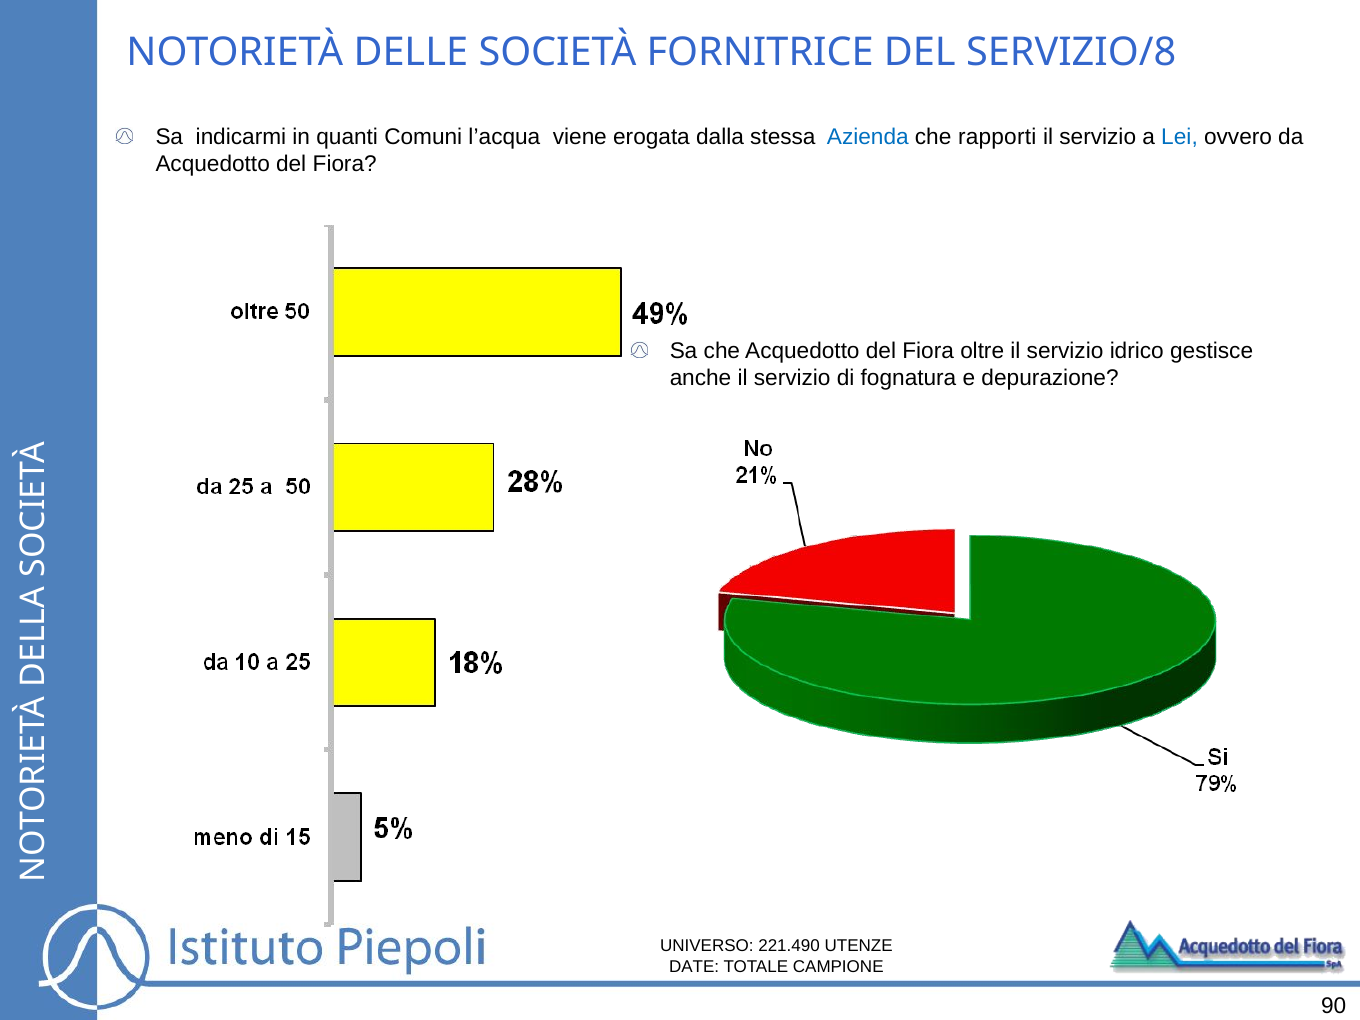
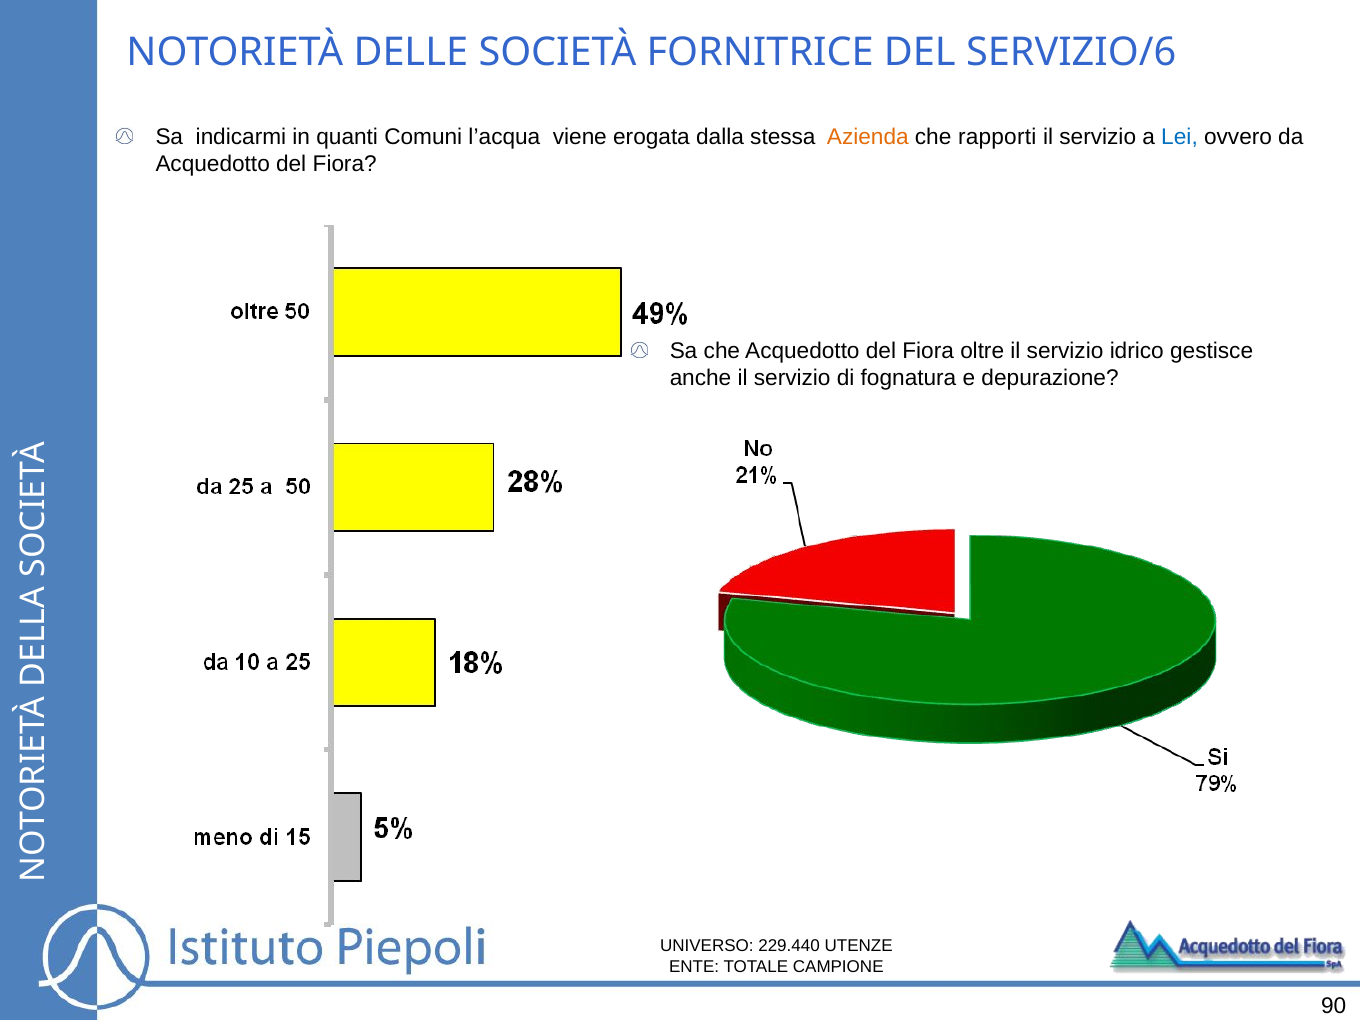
SERVIZIO/8: SERVIZIO/8 -> SERVIZIO/6 (1071, 53)
Azienda colour: blue -> orange (868, 137)
221.490: 221.490 -> 229.440 (789, 946)
DATE: DATE -> ENTE (694, 966)
